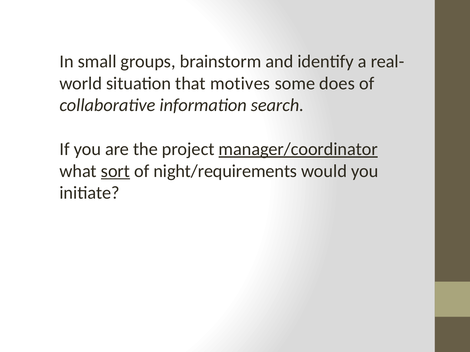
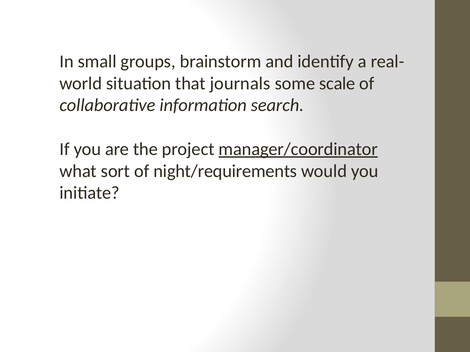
motives: motives -> journals (240, 83)
does: does -> scale (337, 83)
sort underline: present -> none (115, 171)
